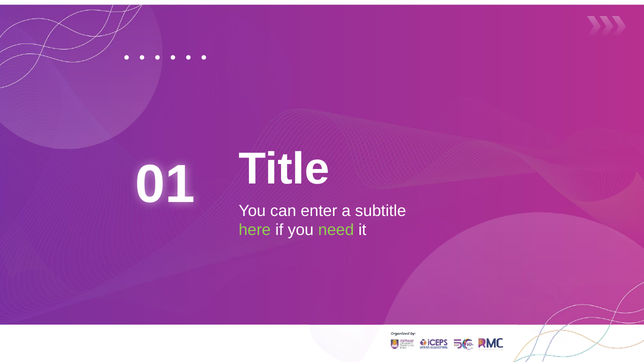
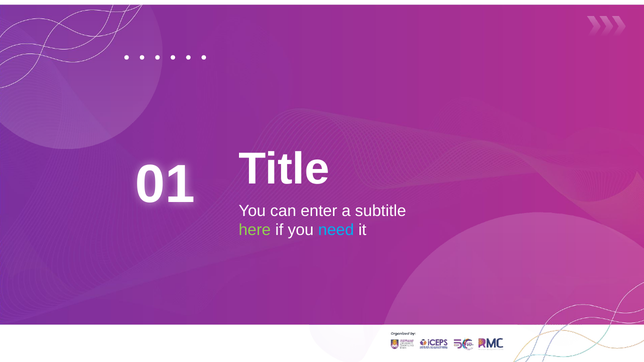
need colour: light green -> light blue (336, 230)
